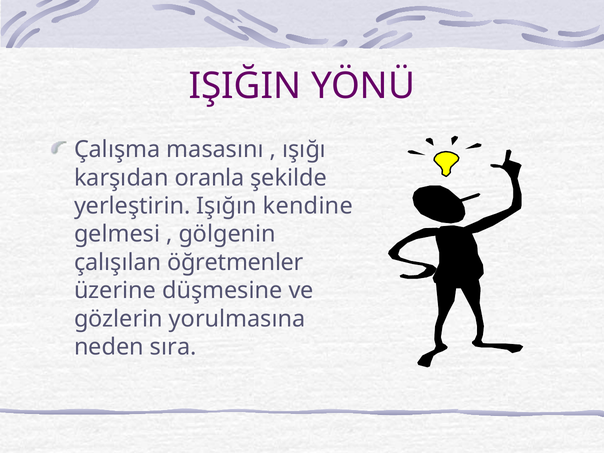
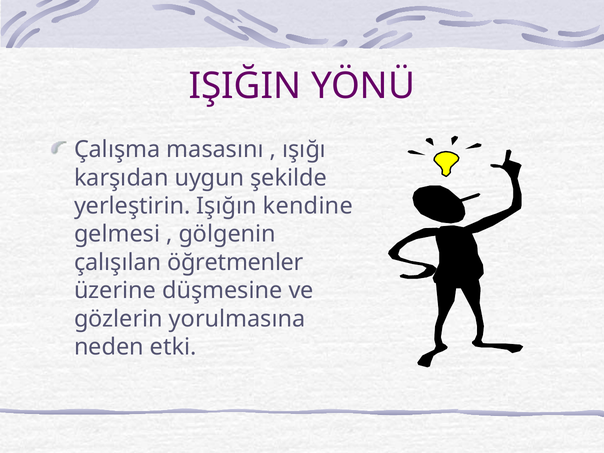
oranla: oranla -> uygun (209, 178)
sıra: sıra -> etki (173, 347)
